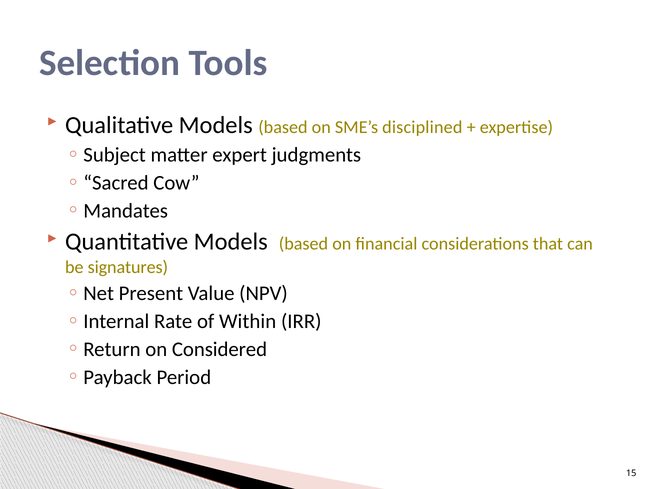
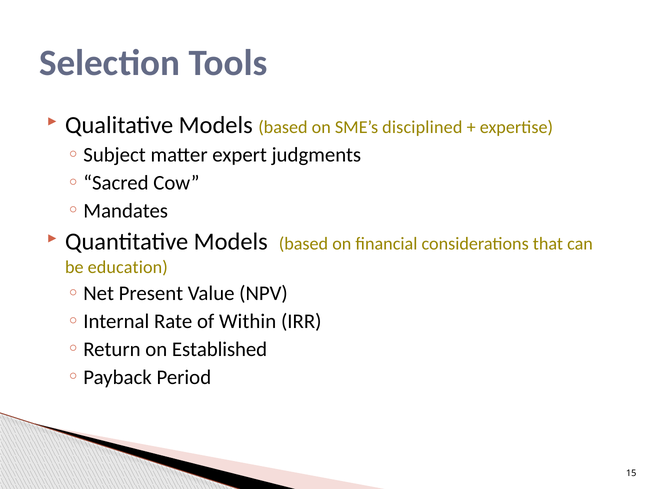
signatures: signatures -> education (128, 267)
Considered: Considered -> Established (220, 349)
